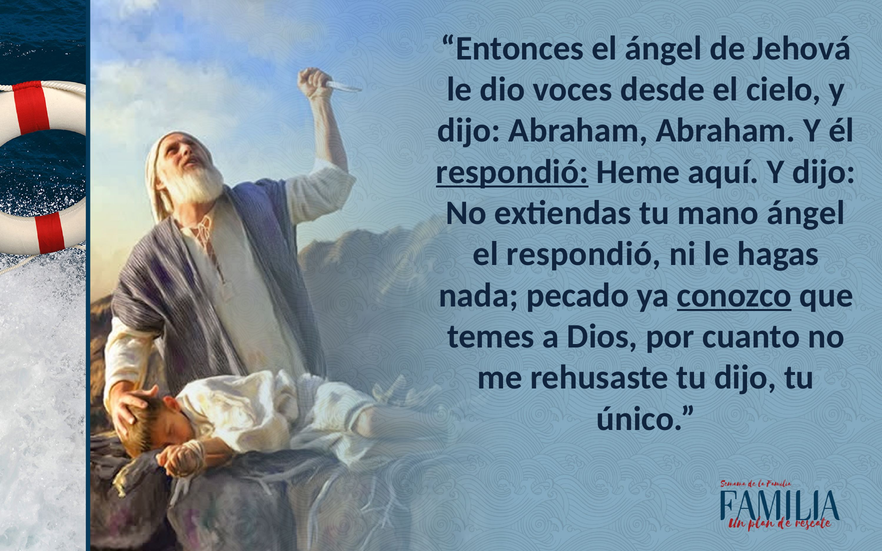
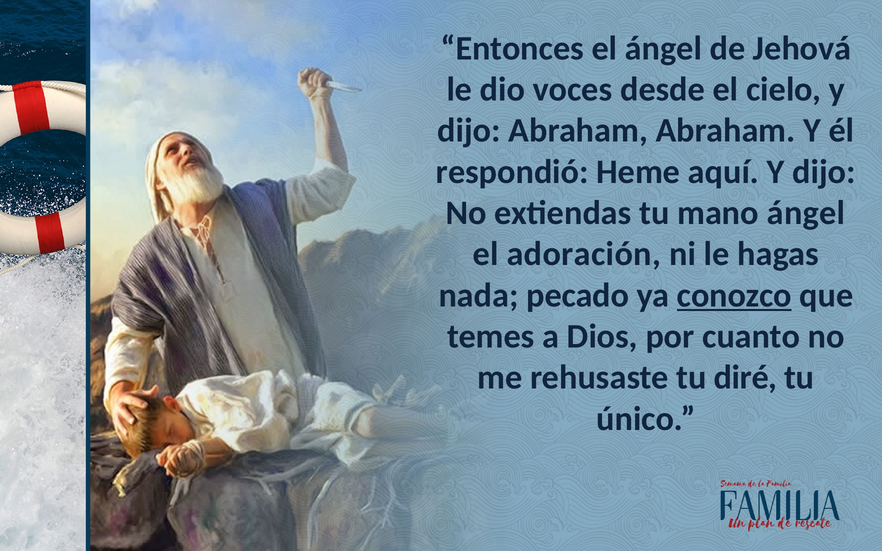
respondió underline: present -> none (512, 172)
el respondió: respondió -> adoración (584, 254)
tu dijo: dijo -> diré (745, 378)
